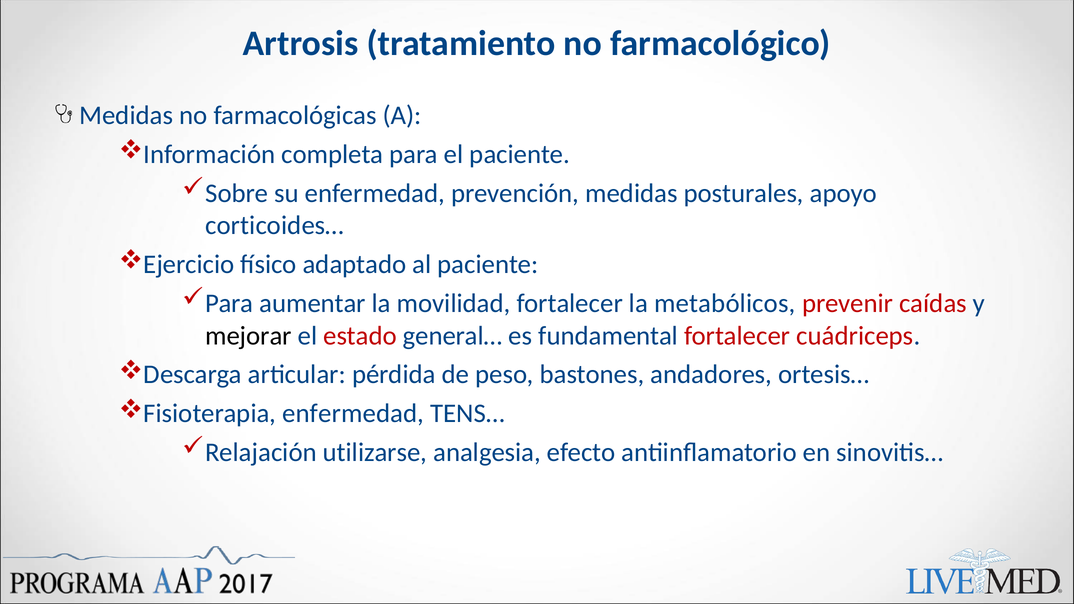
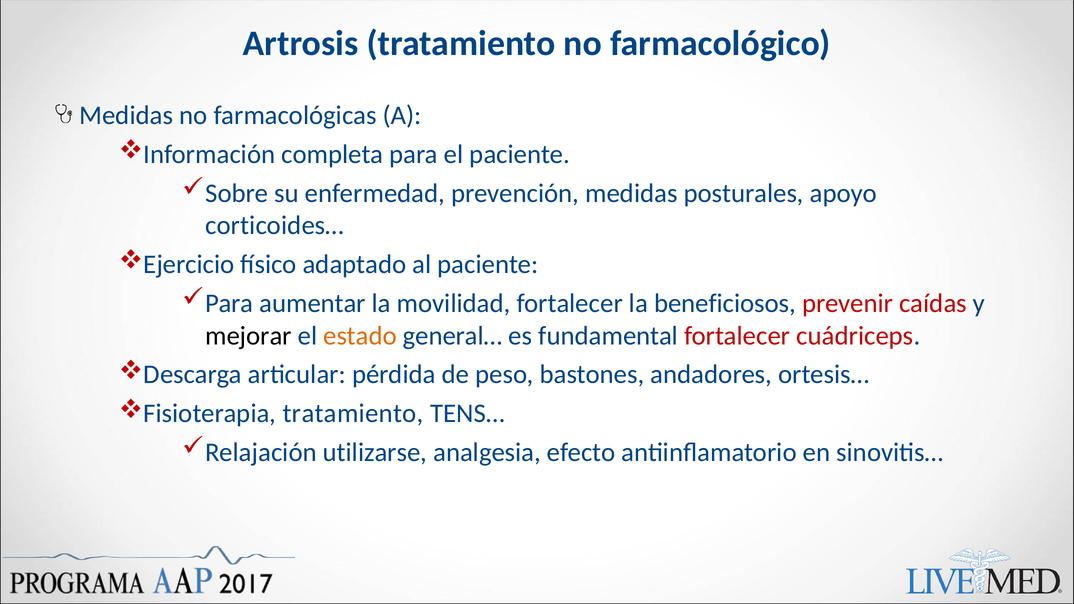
metabólicos: metabólicos -> beneficiosos (725, 304)
estado colour: red -> orange (360, 336)
Fisioterapia enfermedad: enfermedad -> tratamiento (353, 414)
